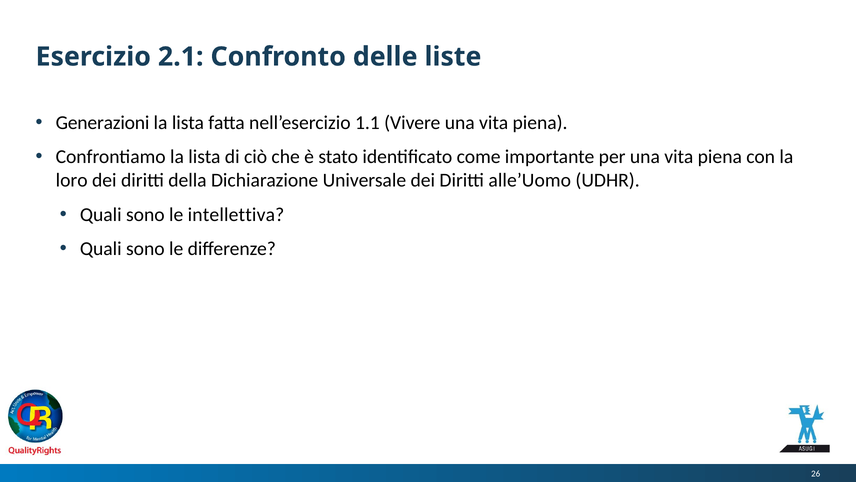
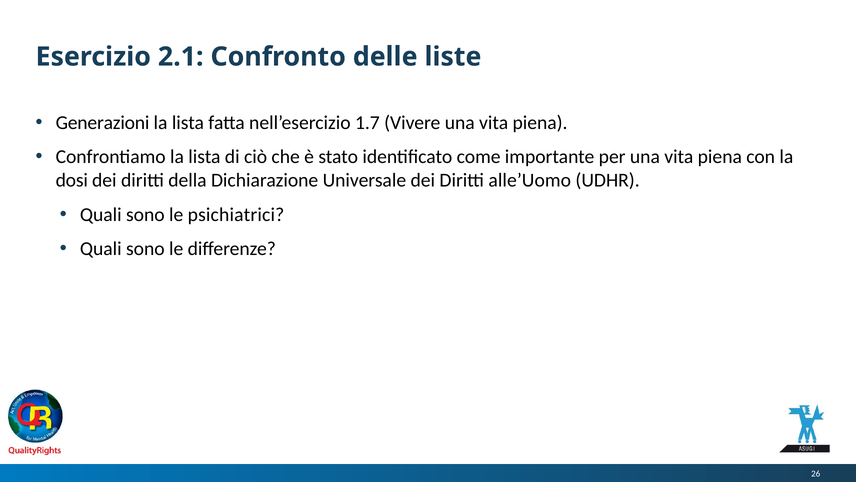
1.1: 1.1 -> 1.7 (367, 123)
loro: loro -> dosi (72, 180)
intellettiva: intellettiva -> psichiatrici (236, 215)
